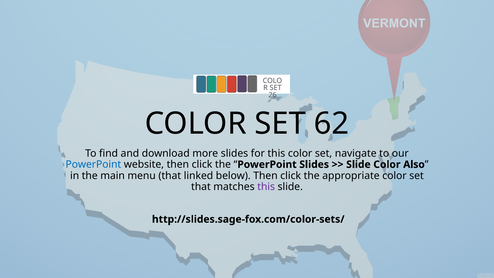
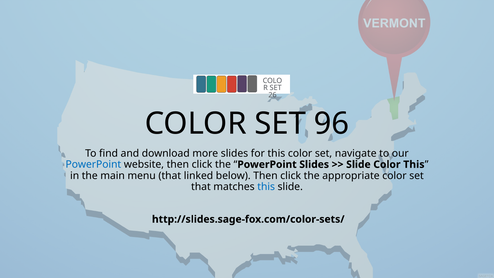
62: 62 -> 96 (332, 123)
Color Also: Also -> This (414, 164)
this colour: purple -> blue (266, 187)
